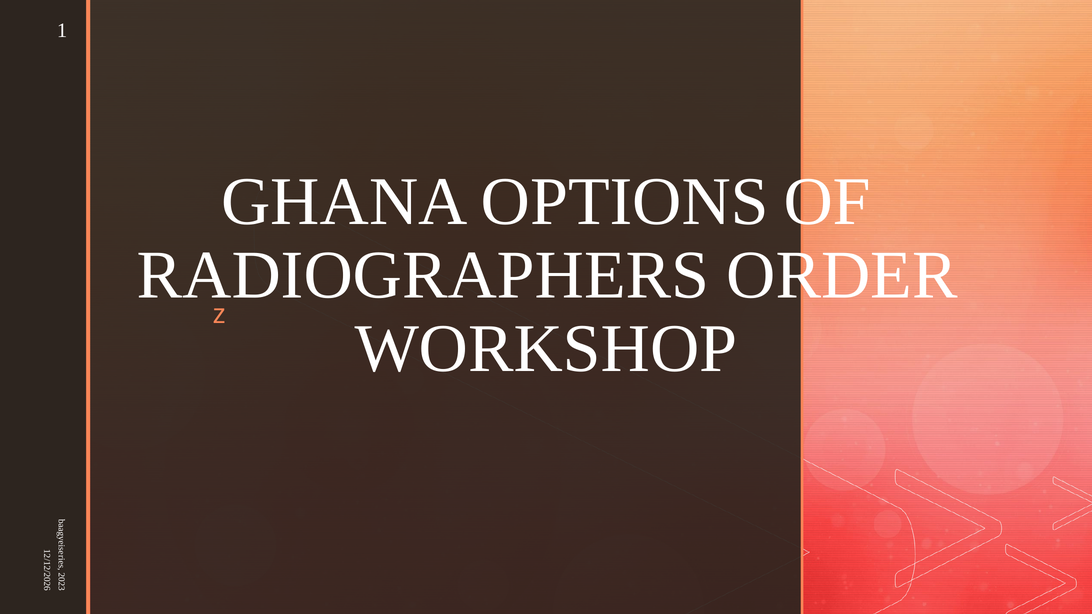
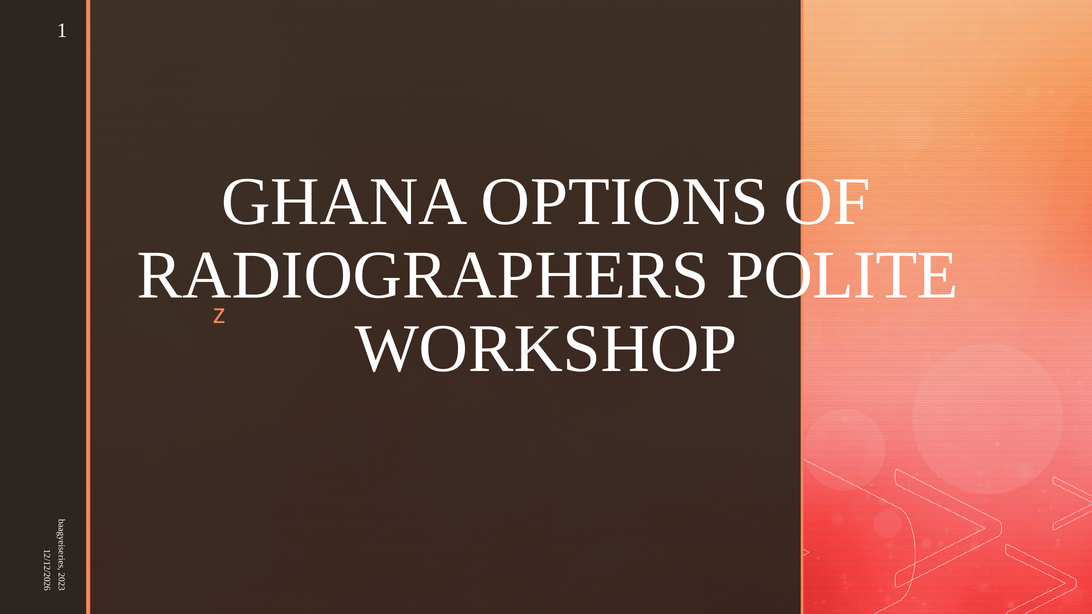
ORDER: ORDER -> POLITE (842, 275)
